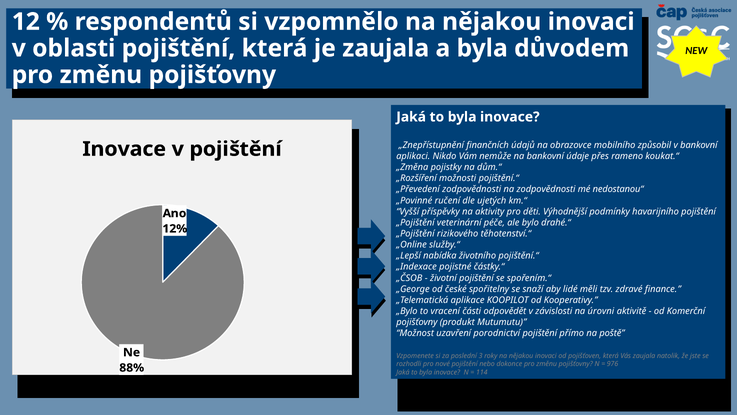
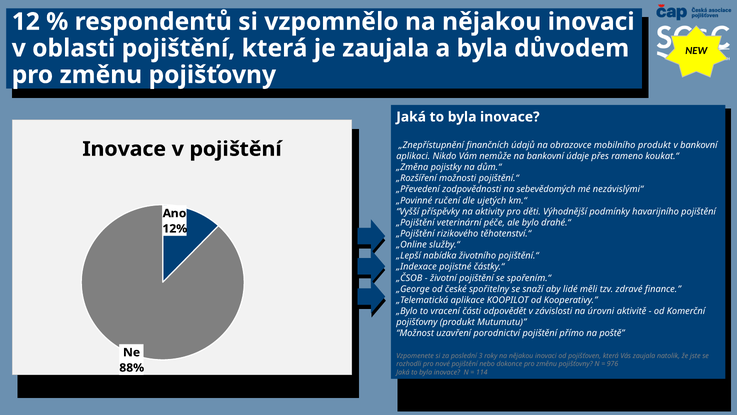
mobilního způsobil: způsobil -> produkt (654, 145)
na zodpovědnosti: zodpovědnosti -> sebevědomých (546, 189)
nedostanou“: nedostanou“ -> nezávislými“ (618, 189)
